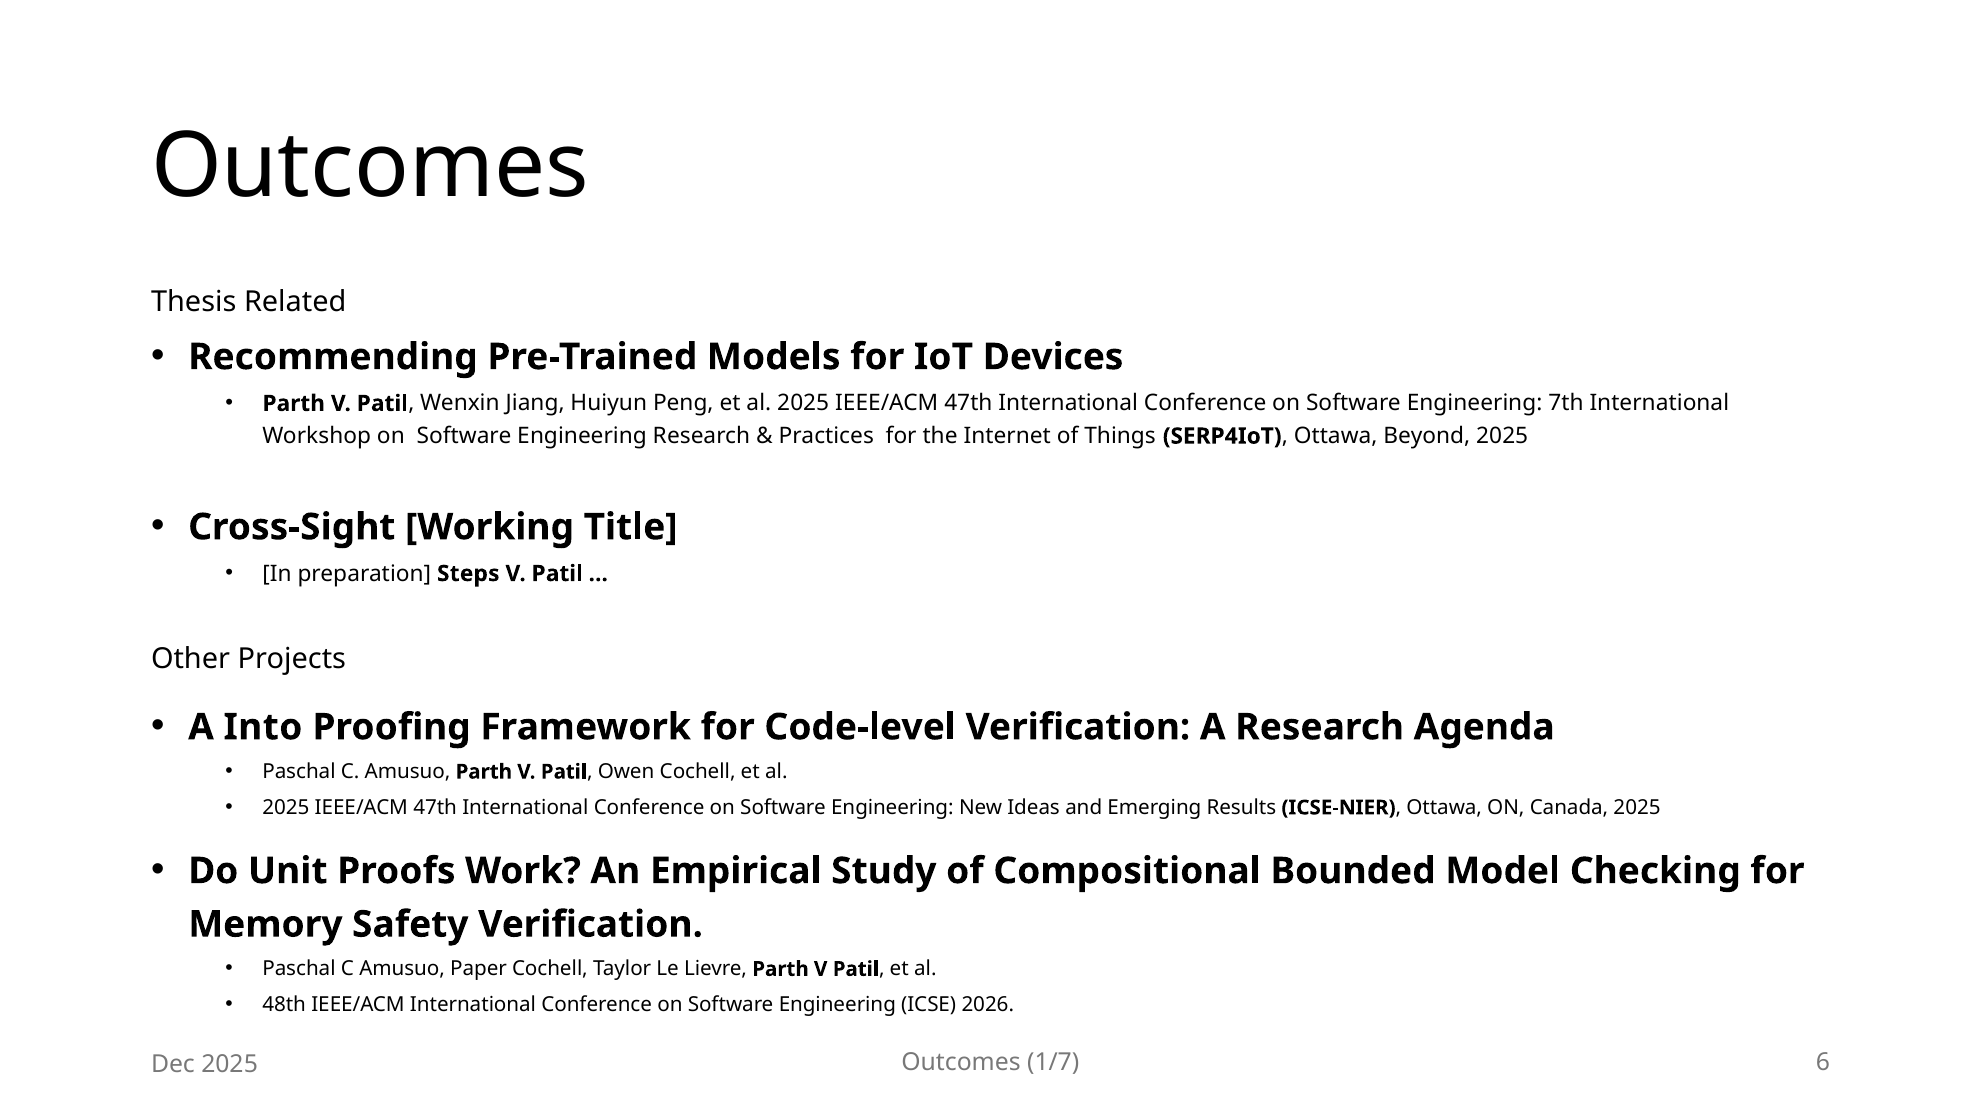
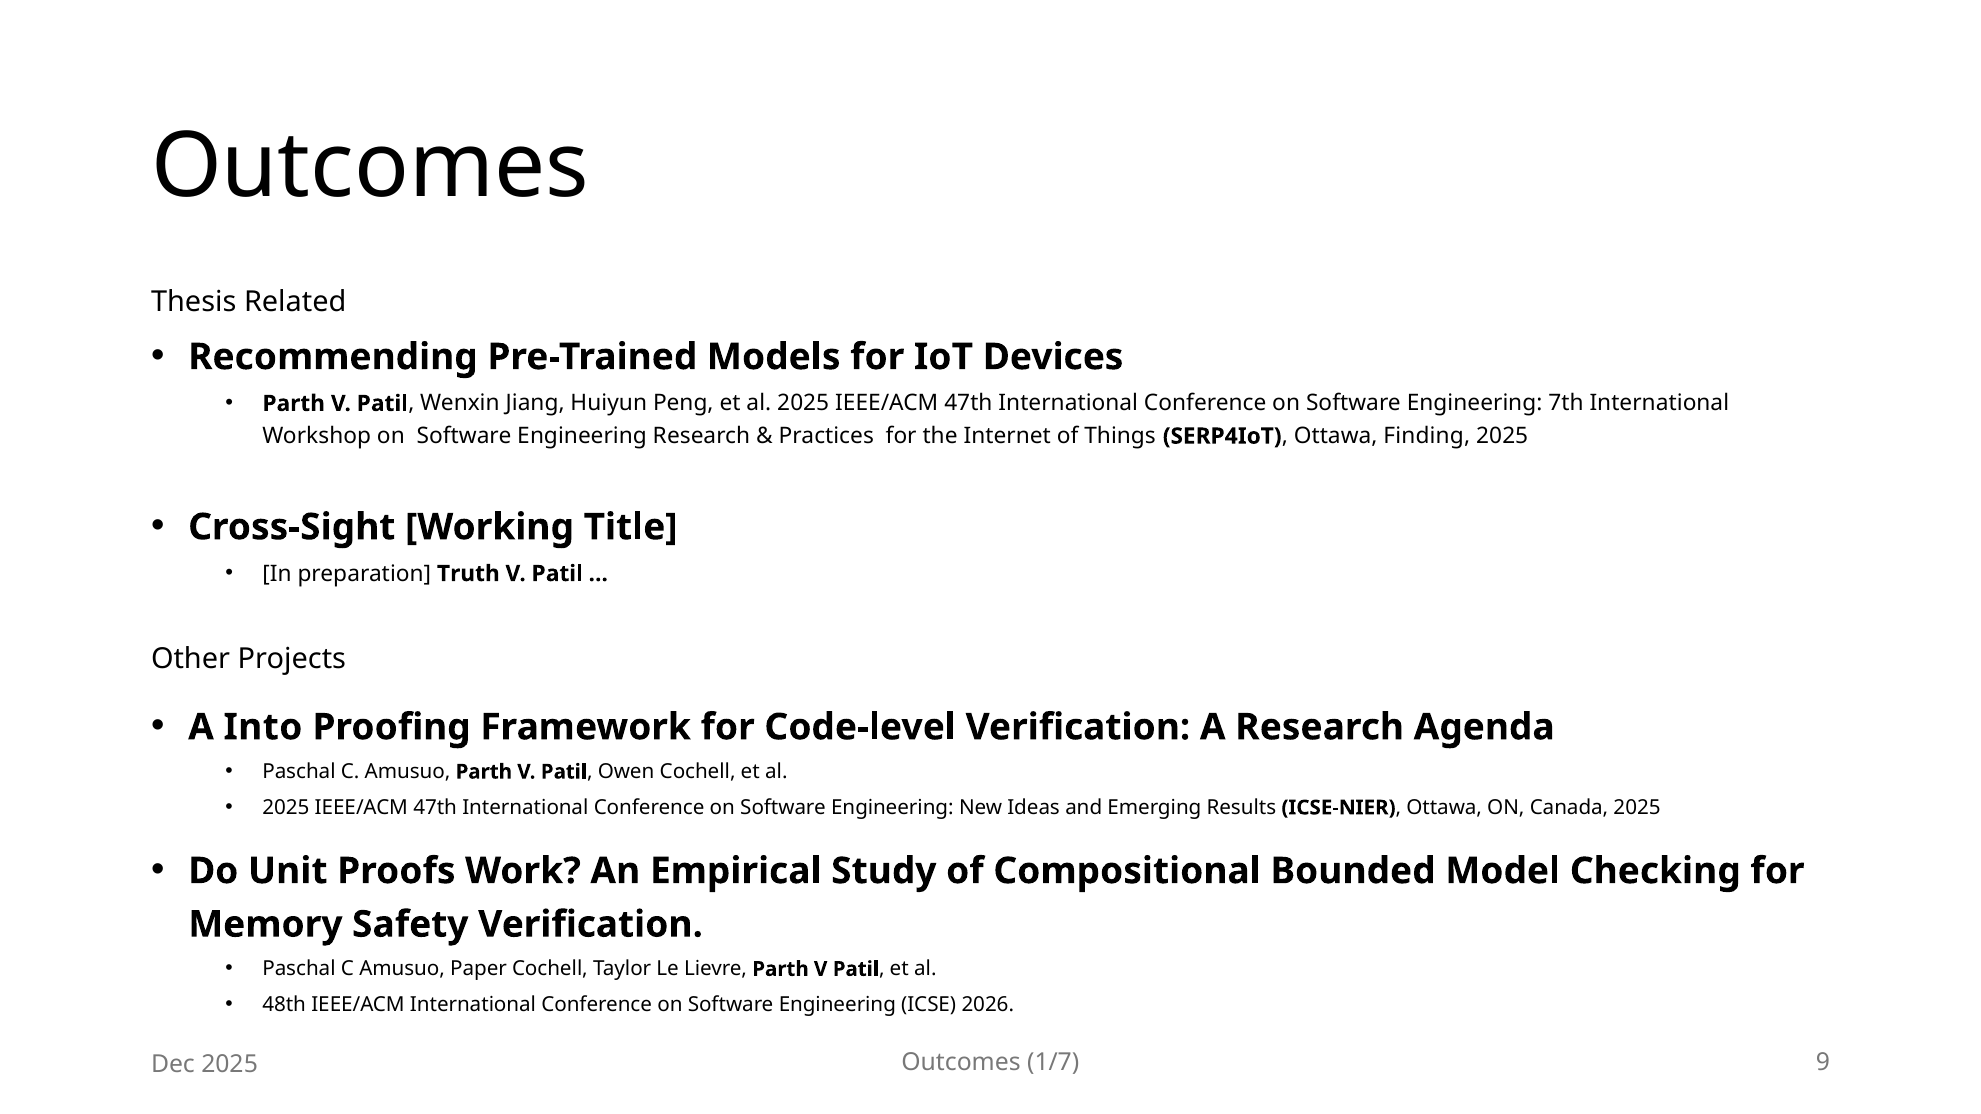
Beyond: Beyond -> Finding (1427, 436)
Steps: Steps -> Truth (468, 574)
6: 6 -> 9 (1823, 1062)
